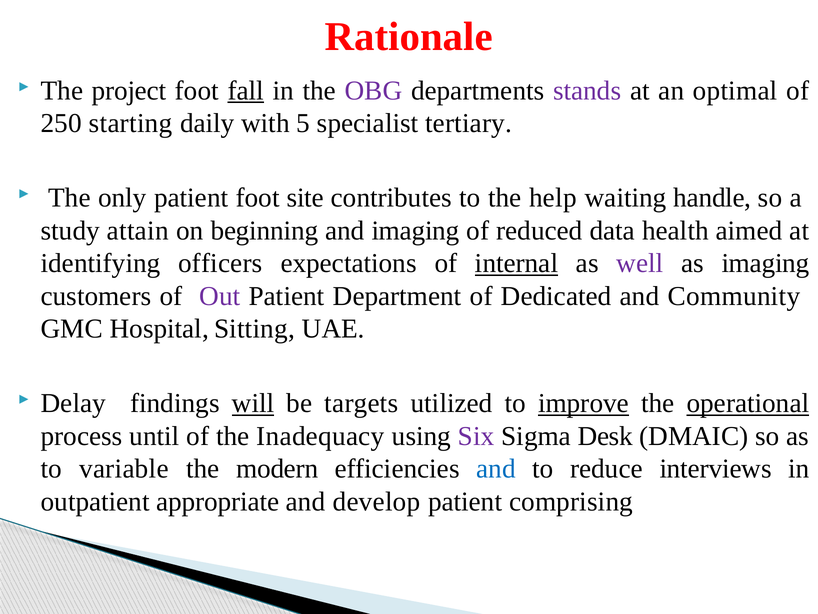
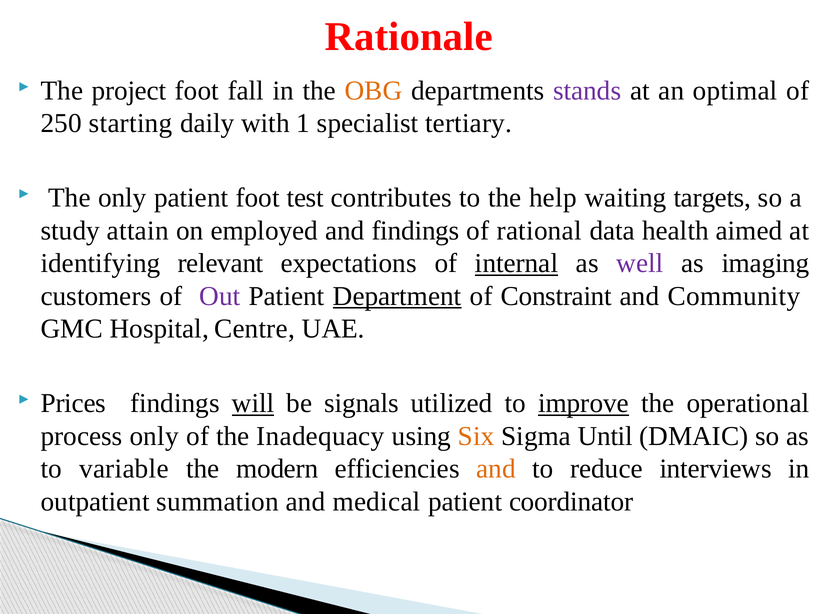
fall underline: present -> none (246, 90)
OBG colour: purple -> orange (374, 90)
5: 5 -> 1 (303, 123)
site: site -> test (305, 198)
handle: handle -> targets (712, 198)
beginning: beginning -> employed (264, 230)
and imaging: imaging -> findings (416, 230)
reduced: reduced -> rational (539, 230)
officers: officers -> relevant (221, 263)
Department underline: none -> present (397, 296)
Dedicated: Dedicated -> Constraint (556, 296)
Sitting: Sitting -> Centre (255, 329)
Delay: Delay -> Prices (73, 403)
targets: targets -> signals (362, 403)
operational underline: present -> none (748, 403)
process until: until -> only (154, 436)
Six colour: purple -> orange (476, 436)
Desk: Desk -> Until (605, 436)
and colour: blue -> orange (496, 469)
appropriate: appropriate -> summation (218, 501)
develop: develop -> medical (377, 501)
comprising: comprising -> coordinator (571, 501)
